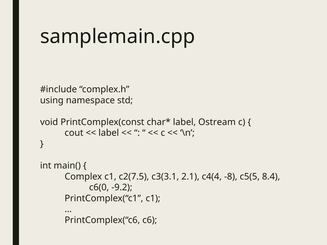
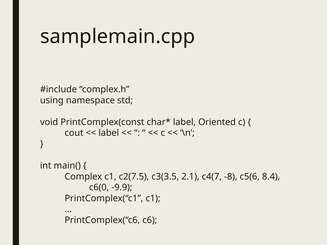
Ostream: Ostream -> Oriented (217, 122)
c3(3.1: c3(3.1 -> c3(3.5 (165, 177)
c4(4: c4(4 -> c4(7 (212, 177)
c5(5: c5(5 -> c5(6 (250, 177)
-9.2: -9.2 -> -9.9 (122, 188)
